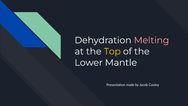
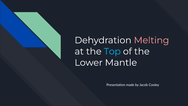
Top colour: yellow -> light blue (112, 51)
